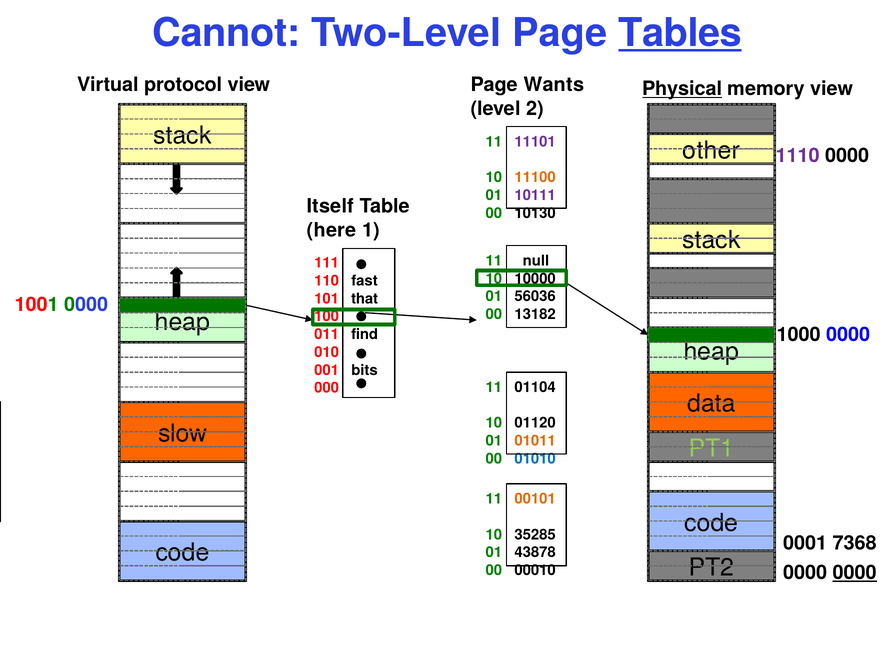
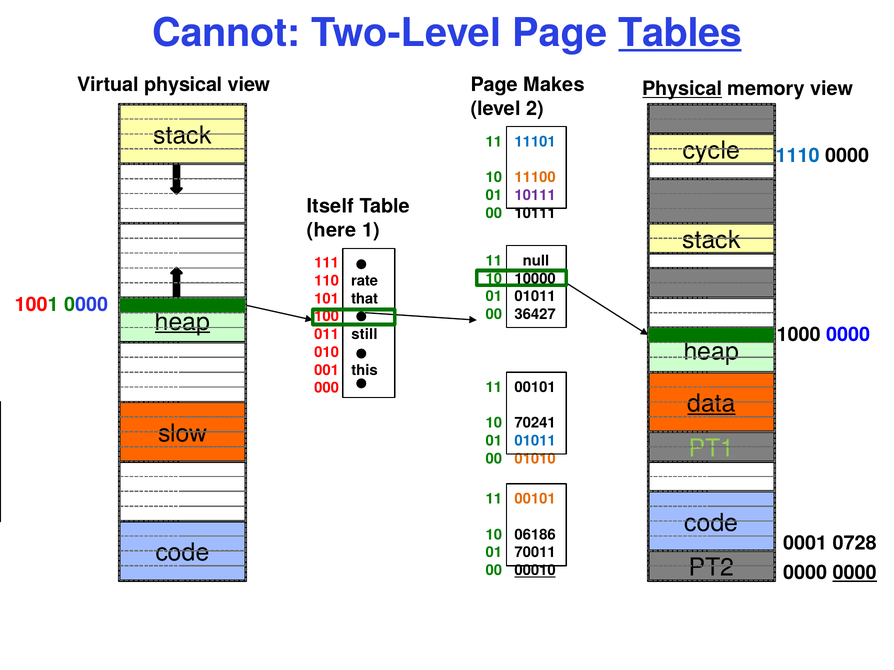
Wants: Wants -> Makes (554, 85)
Virtual protocol: protocol -> physical (183, 85)
11101 colour: purple -> blue (535, 142)
other: other -> cycle (711, 151)
1110 colour: purple -> blue (798, 156)
00 10130: 10130 -> 10111 (535, 213)
fast: fast -> rate (365, 281)
56036: 56036 -> 01011 (535, 297)
13182: 13182 -> 36427 (535, 315)
heap underline: none -> present (182, 322)
find: find -> still (364, 335)
bits: bits -> this (364, 370)
01104: 01104 -> 00101 (535, 388)
data underline: none -> present (711, 404)
01120: 01120 -> 70241 (535, 423)
01011 colour: orange -> blue (535, 441)
01010 colour: blue -> orange (535, 459)
35285: 35285 -> 06186 (535, 535)
7368: 7368 -> 0728 (855, 543)
43878: 43878 -> 70011 (535, 553)
00010 underline: none -> present (535, 571)
